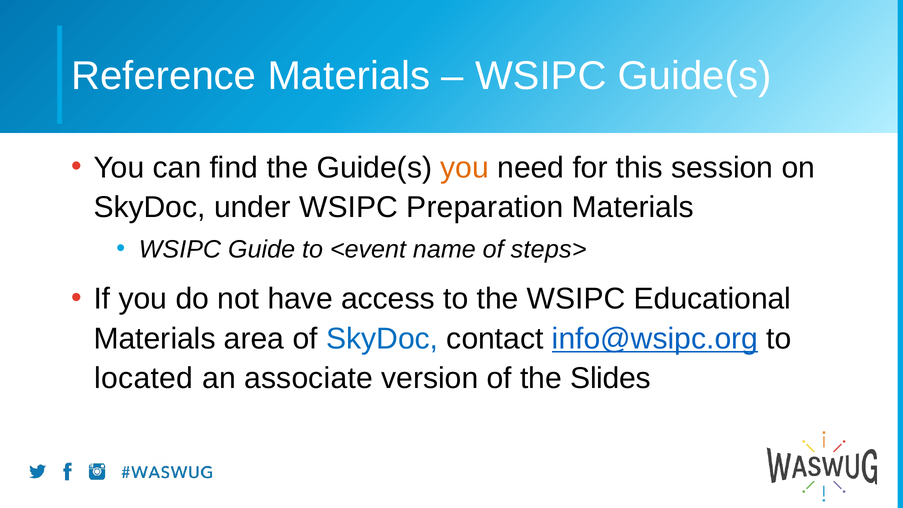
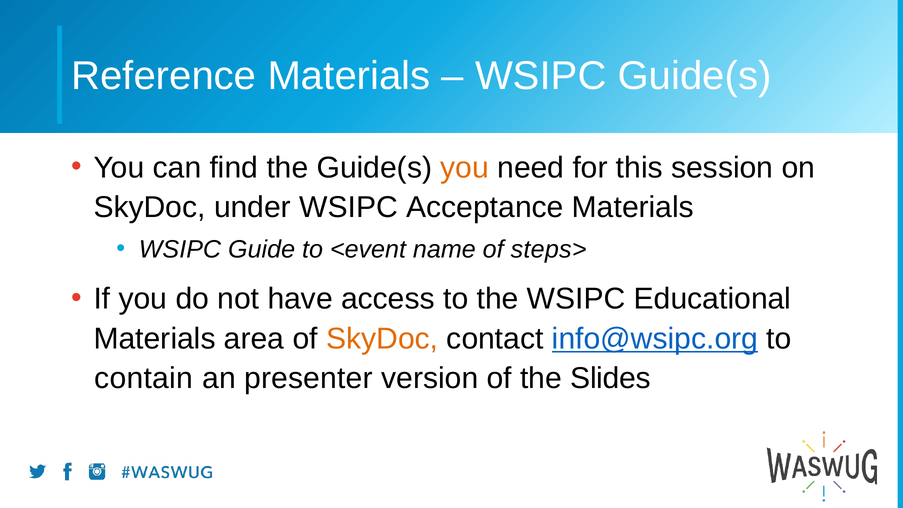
Preparation: Preparation -> Acceptance (485, 207)
SkyDoc colour: blue -> orange (382, 339)
located: located -> contain (144, 378)
associate: associate -> presenter (308, 378)
